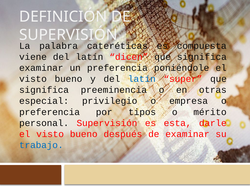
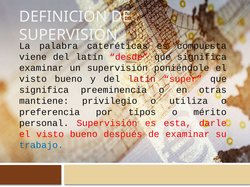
dicen: dicen -> desde (129, 57)
un preferencia: preferencia -> supervisión (117, 68)
latín colour: blue -> red (142, 79)
especial: especial -> mantiene (44, 101)
empresa: empresa -> utiliza (189, 101)
